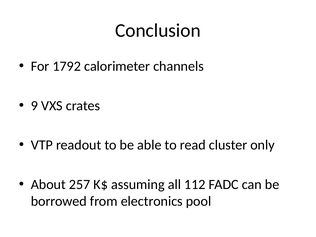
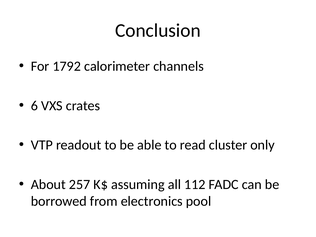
9: 9 -> 6 (34, 106)
